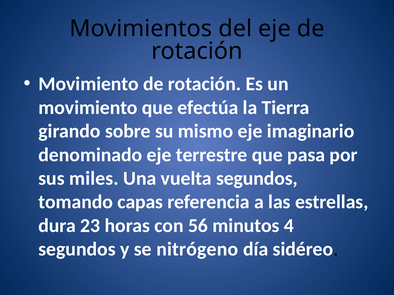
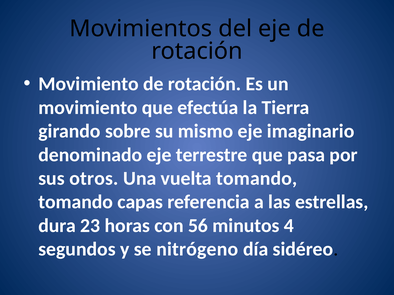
miles: miles -> otros (94, 179)
vuelta segundos: segundos -> tomando (257, 179)
